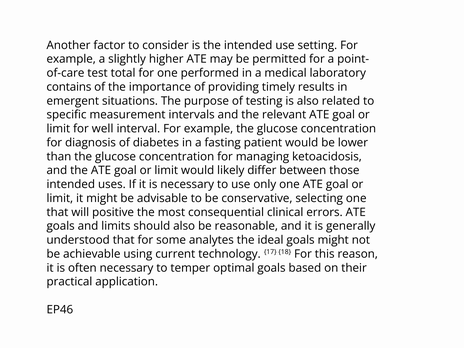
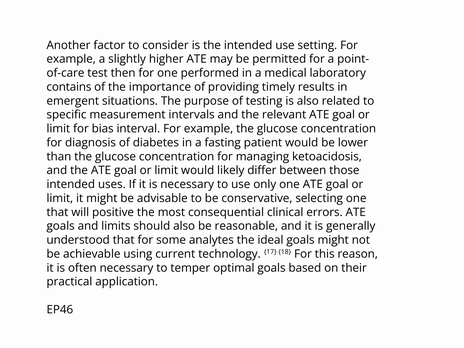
total: total -> then (123, 73)
well: well -> bias (103, 129)
